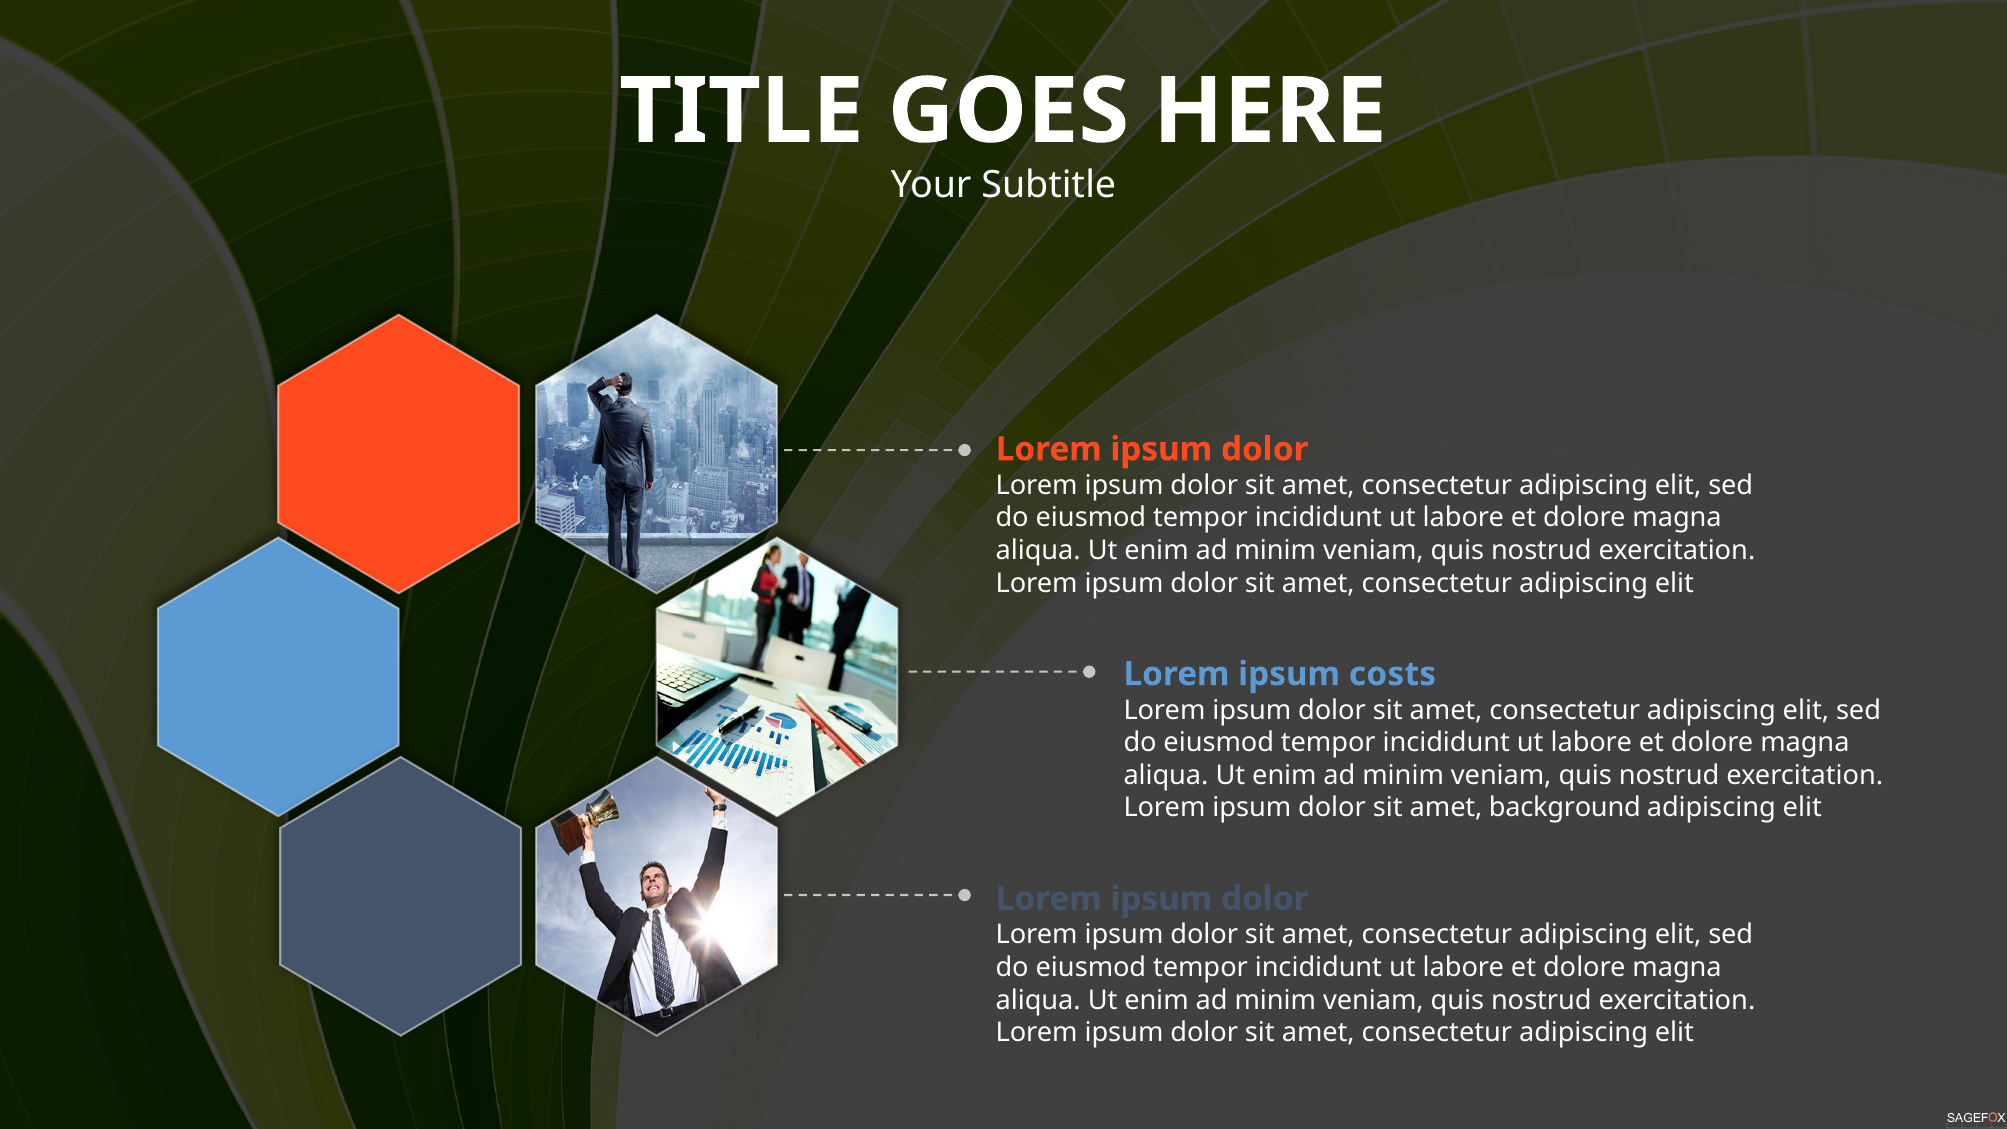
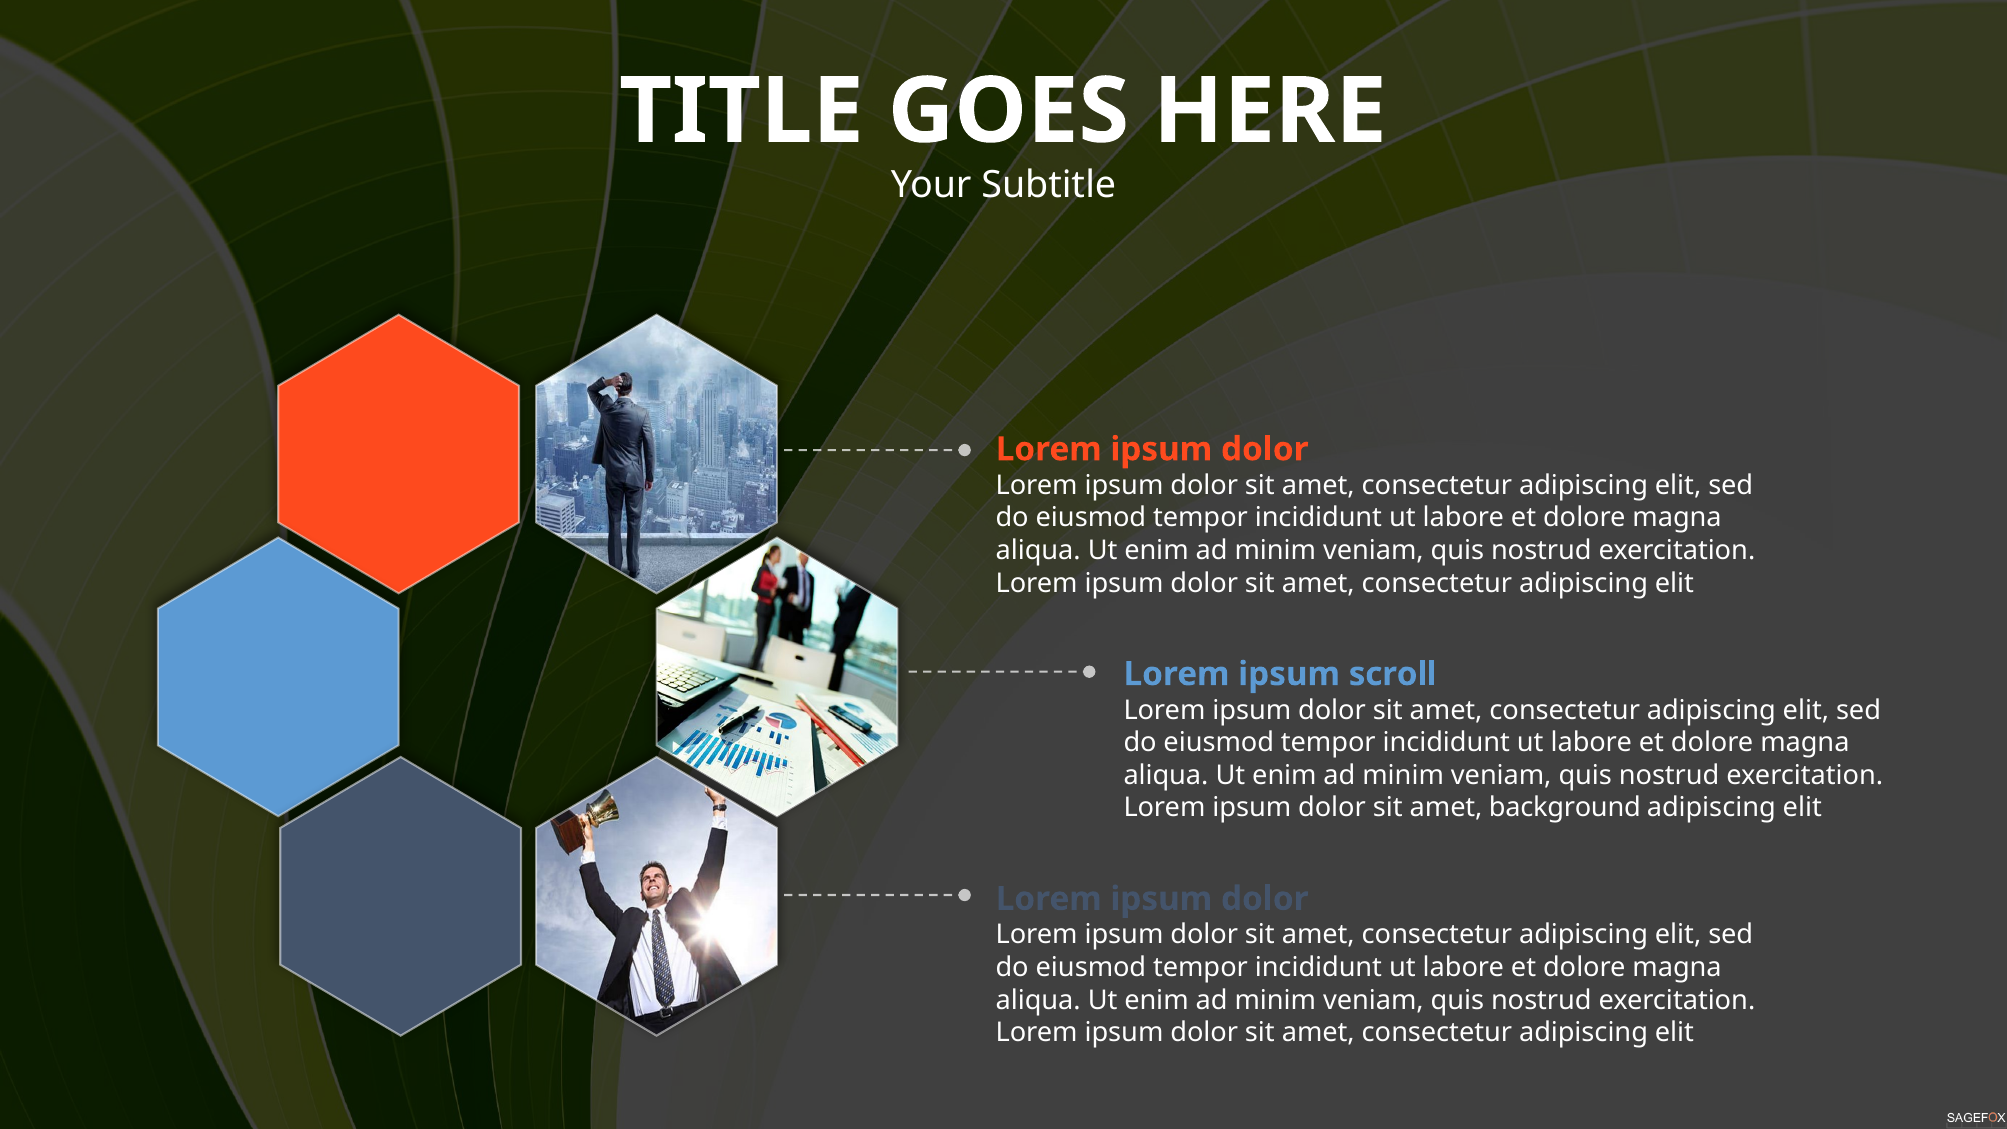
costs: costs -> scroll (1393, 674)
